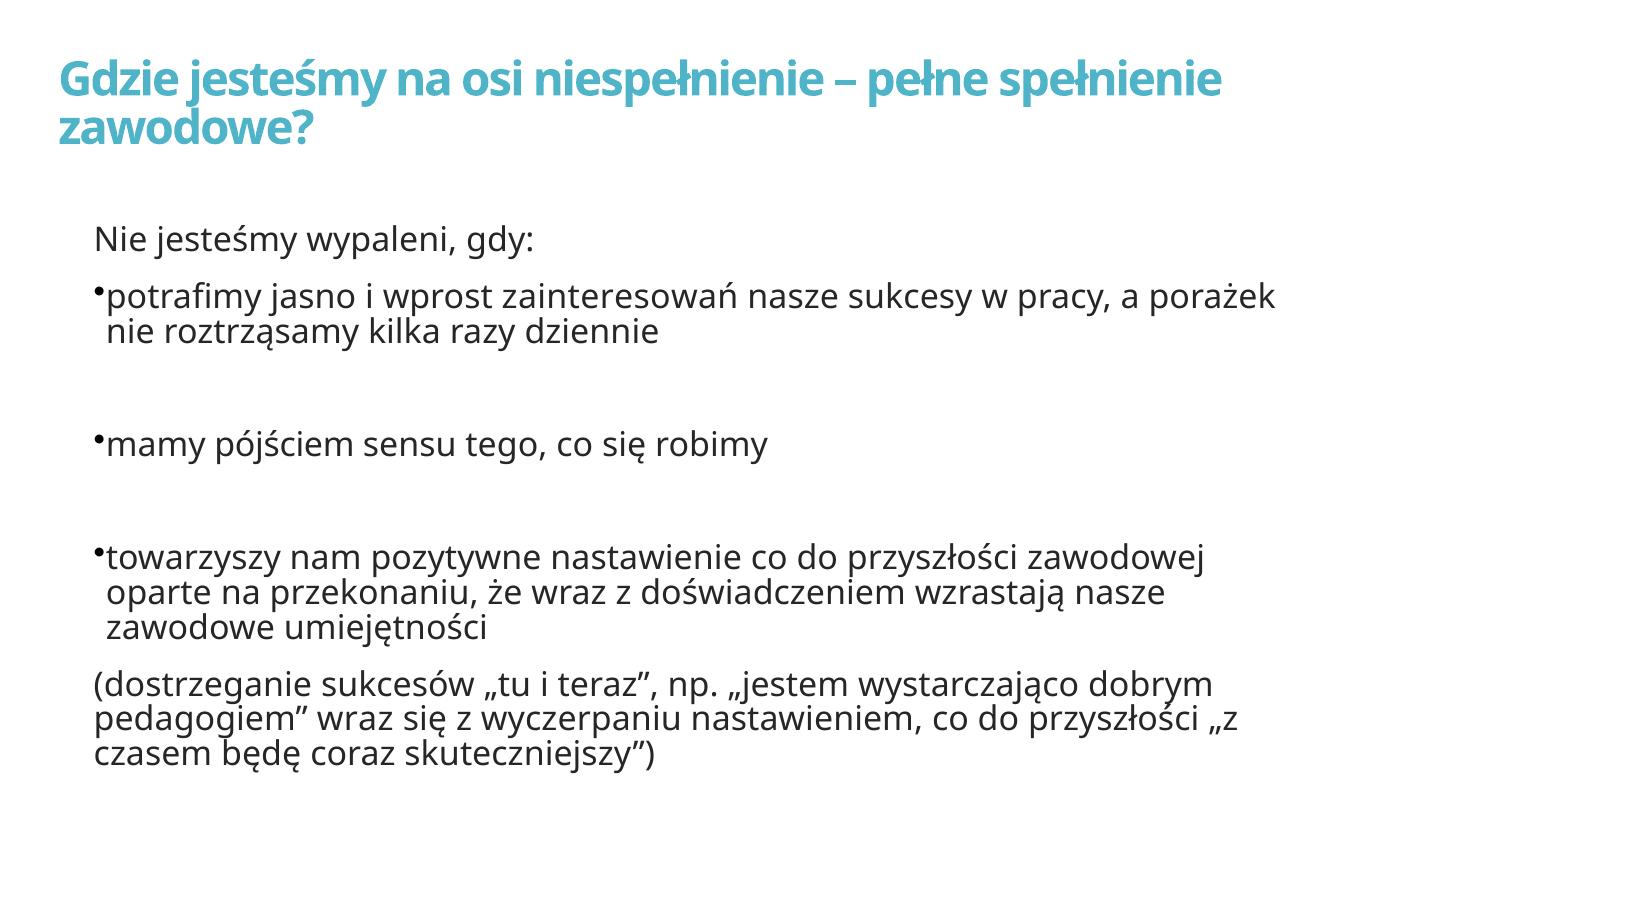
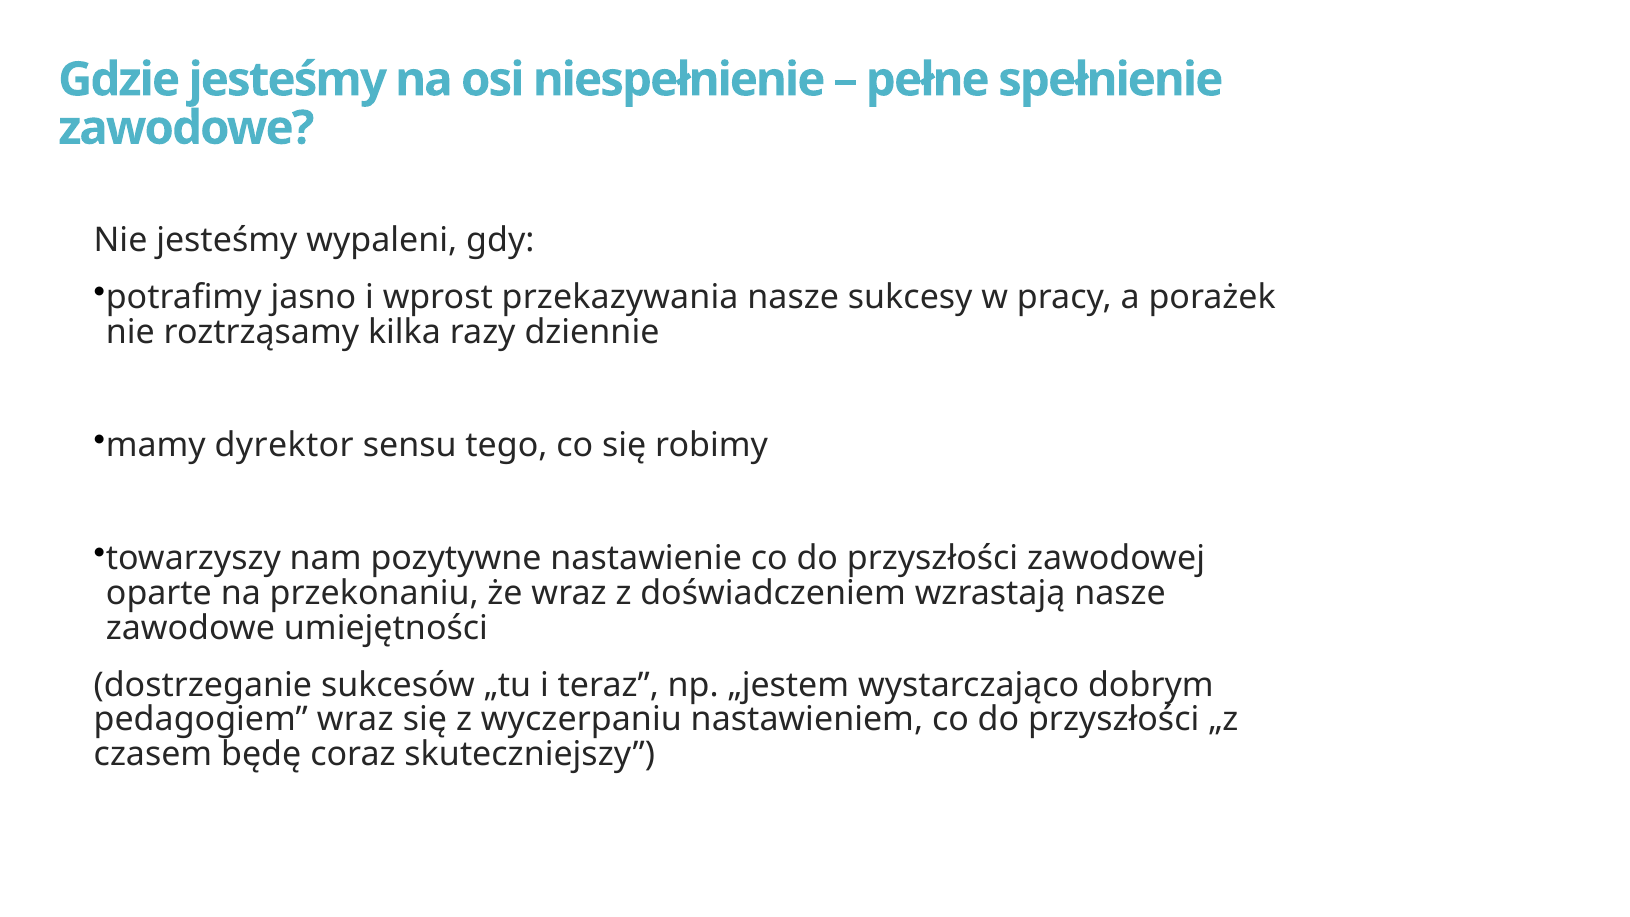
zainteresowań: zainteresowań -> przekazywania (620, 297)
pójściem: pójściem -> dyrektor (284, 445)
